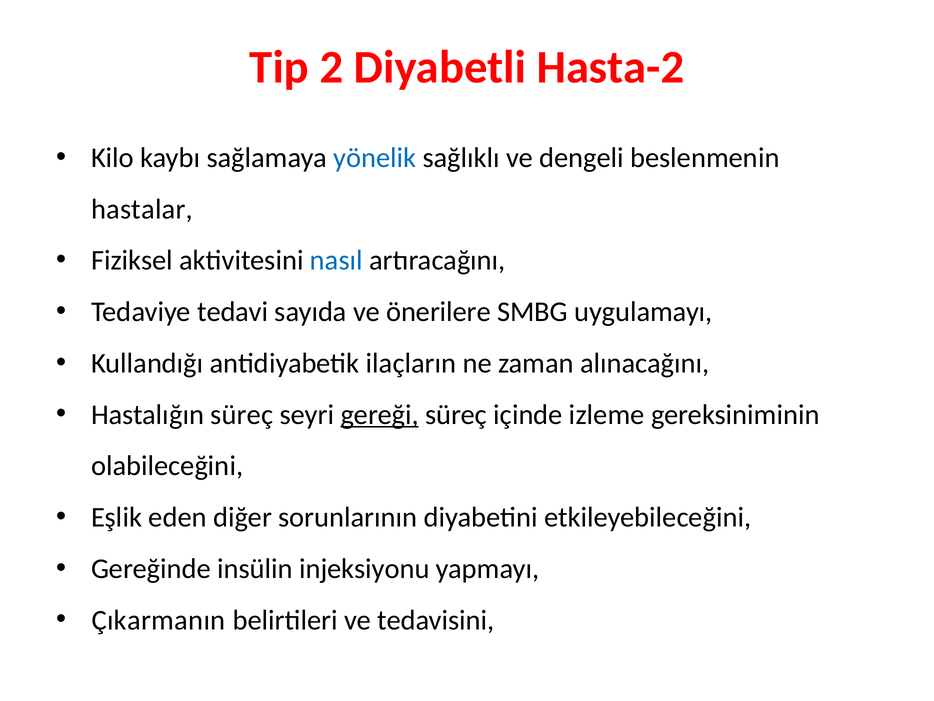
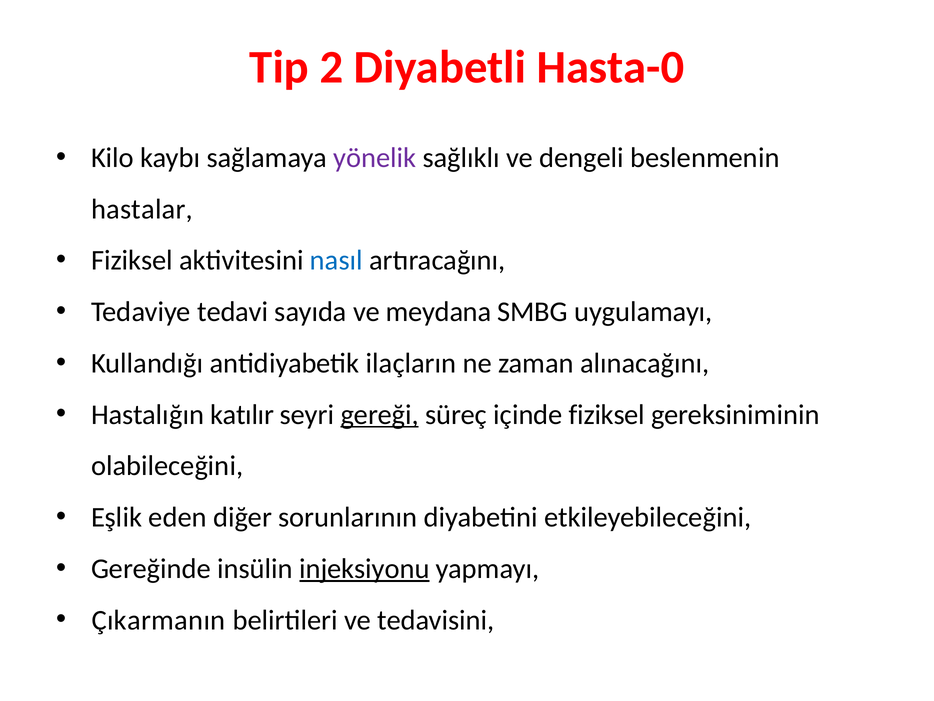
Hasta-2: Hasta-2 -> Hasta-0 (610, 67)
yönelik colour: blue -> purple (375, 158)
önerilere: önerilere -> meydana (439, 312)
Hastalığın süreç: süreç -> katılır (242, 414)
içinde izleme: izleme -> fiziksel (607, 414)
injeksiyonu underline: none -> present (364, 568)
